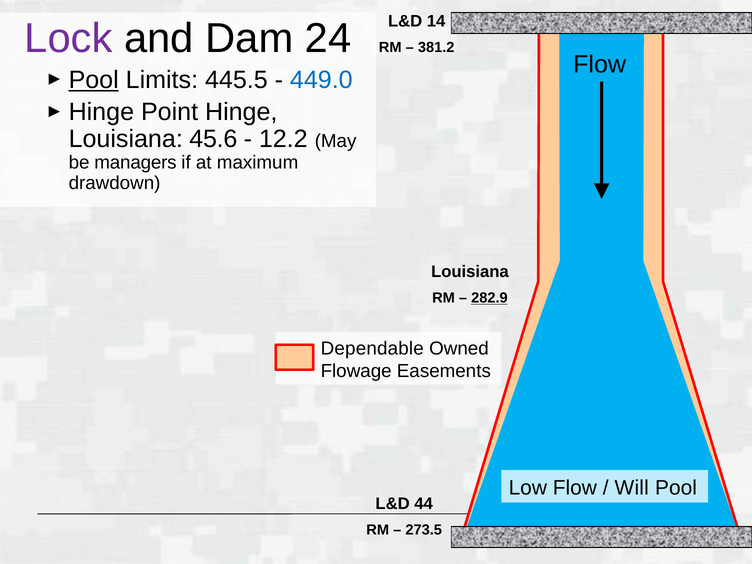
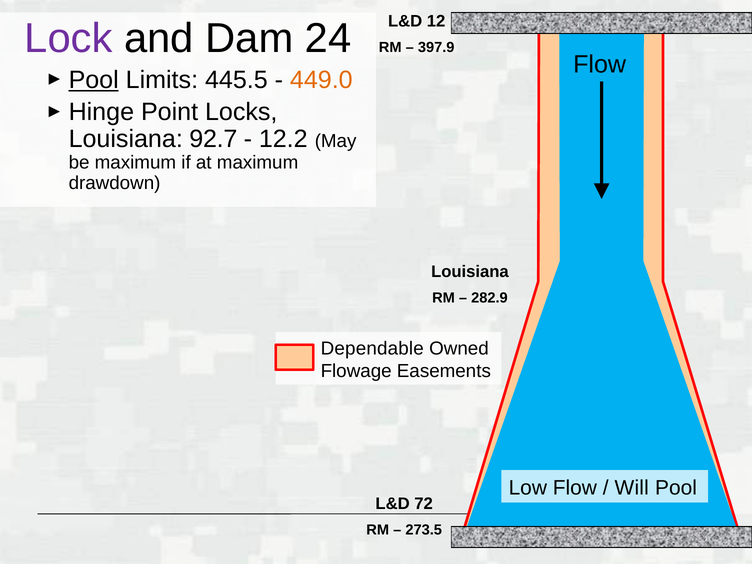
14: 14 -> 12 (436, 21)
381.2: 381.2 -> 397.9 (436, 47)
449.0 colour: blue -> orange (321, 80)
Point Hinge: Hinge -> Locks (241, 112)
45.6: 45.6 -> 92.7 (213, 139)
be managers: managers -> maximum (135, 163)
282.9 underline: present -> none (489, 298)
44: 44 -> 72 (424, 504)
